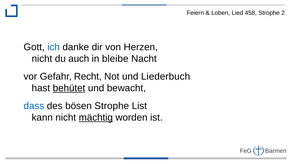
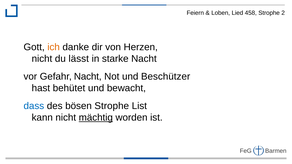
ich colour: blue -> orange (54, 47)
auch: auch -> lässt (79, 59)
bleibe: bleibe -> starke (115, 59)
Gefahr Recht: Recht -> Nacht (88, 77)
Liederbuch: Liederbuch -> Beschützer (166, 77)
behütet underline: present -> none (69, 88)
